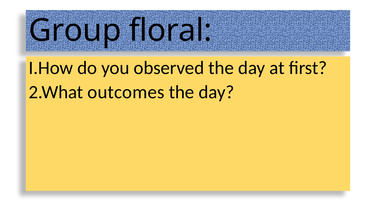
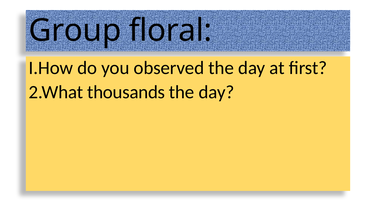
outcomes: outcomes -> thousands (126, 92)
